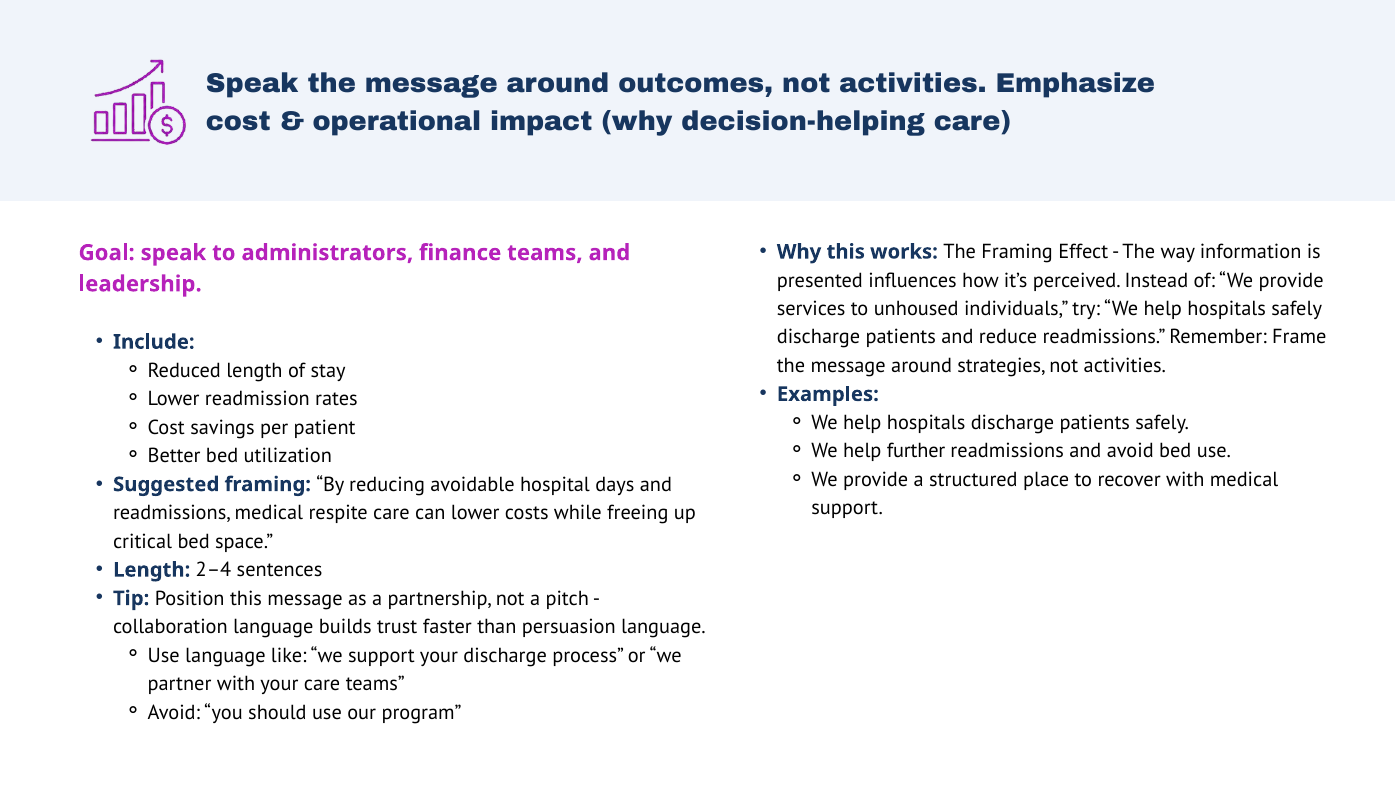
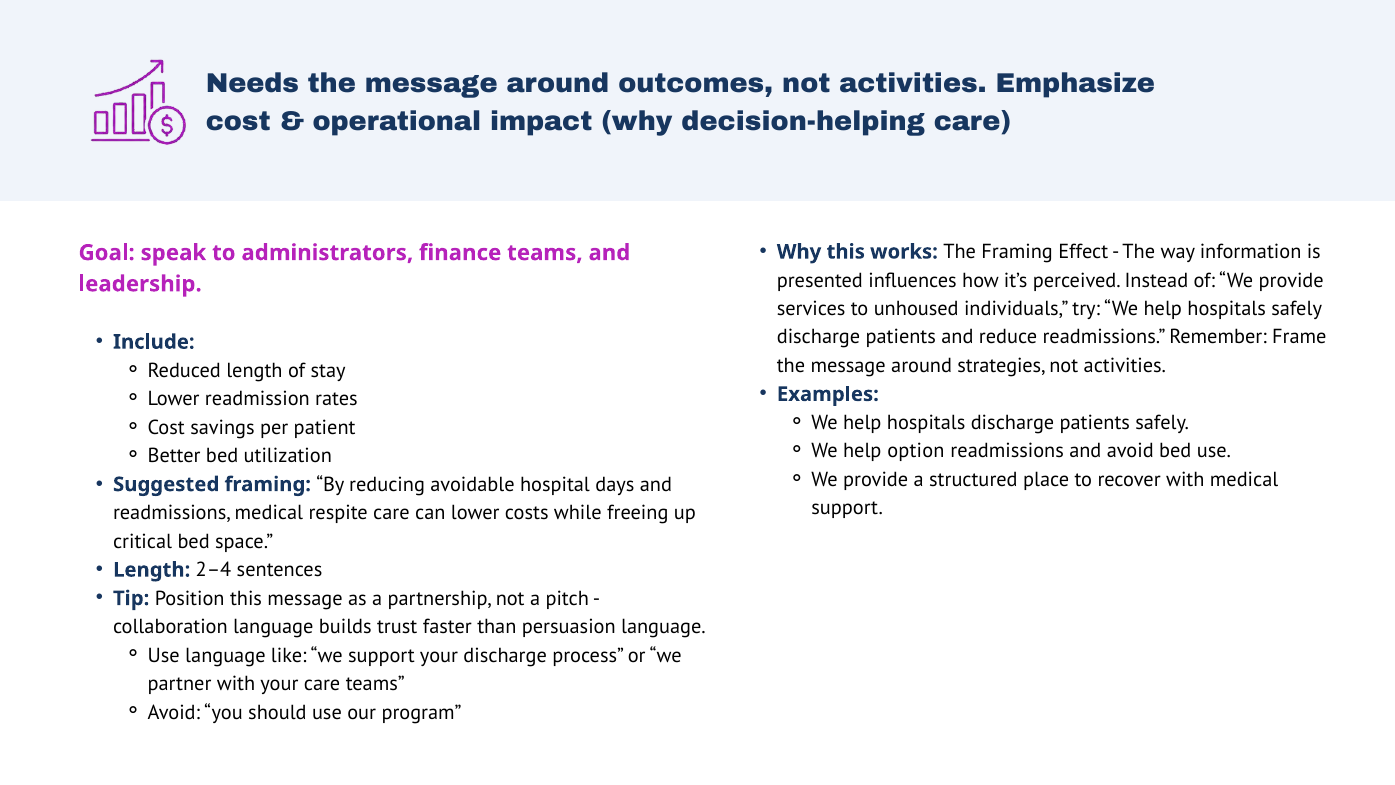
Speak: Speak -> Needs (252, 84)
further: further -> option (916, 451)
